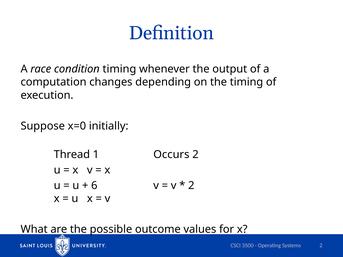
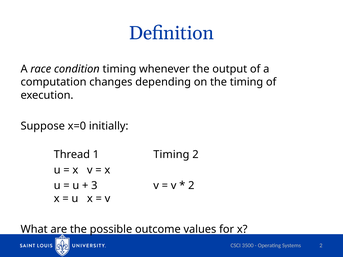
1 Occurs: Occurs -> Timing (171, 155)
6: 6 -> 3 (94, 186)
